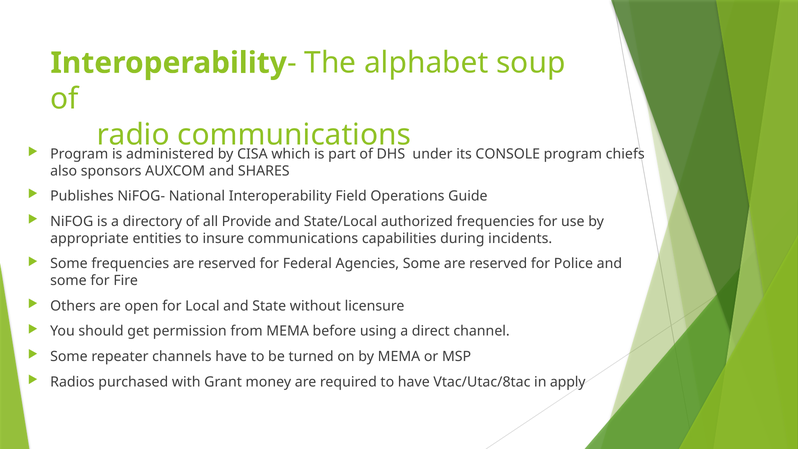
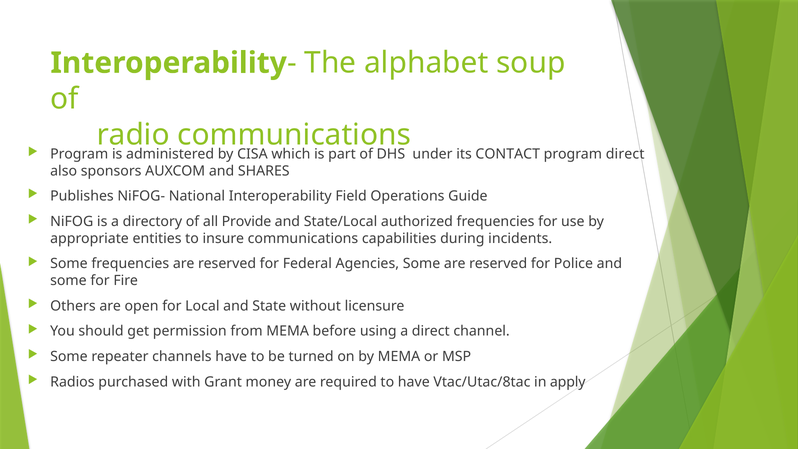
CONSOLE: CONSOLE -> CONTACT (508, 154)
program chiefs: chiefs -> direct (625, 154)
